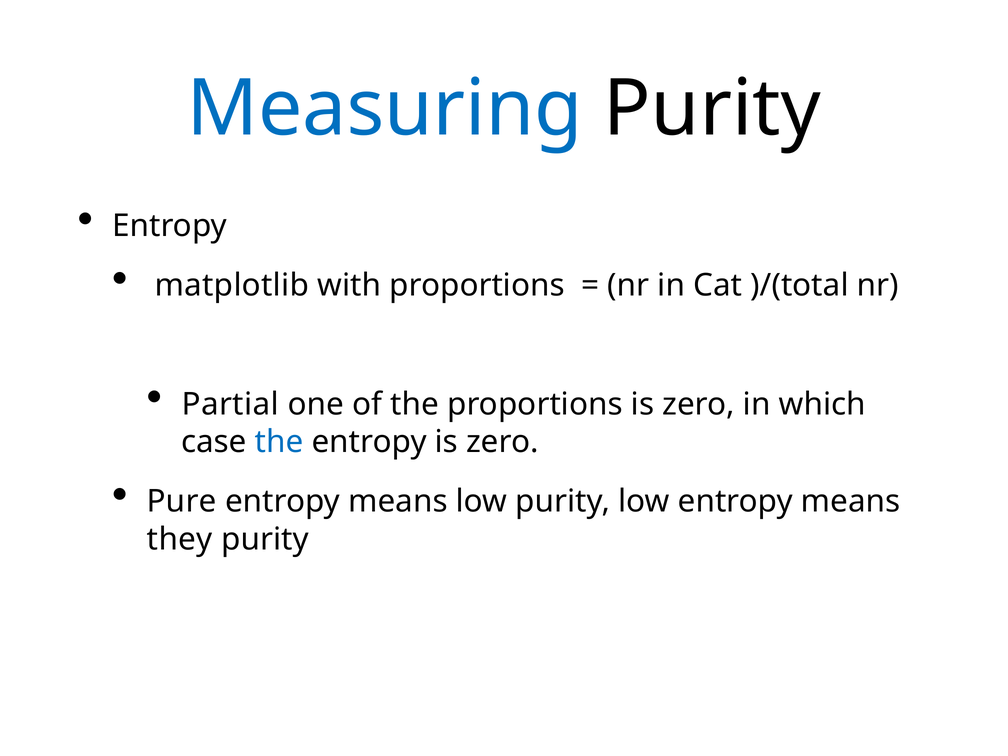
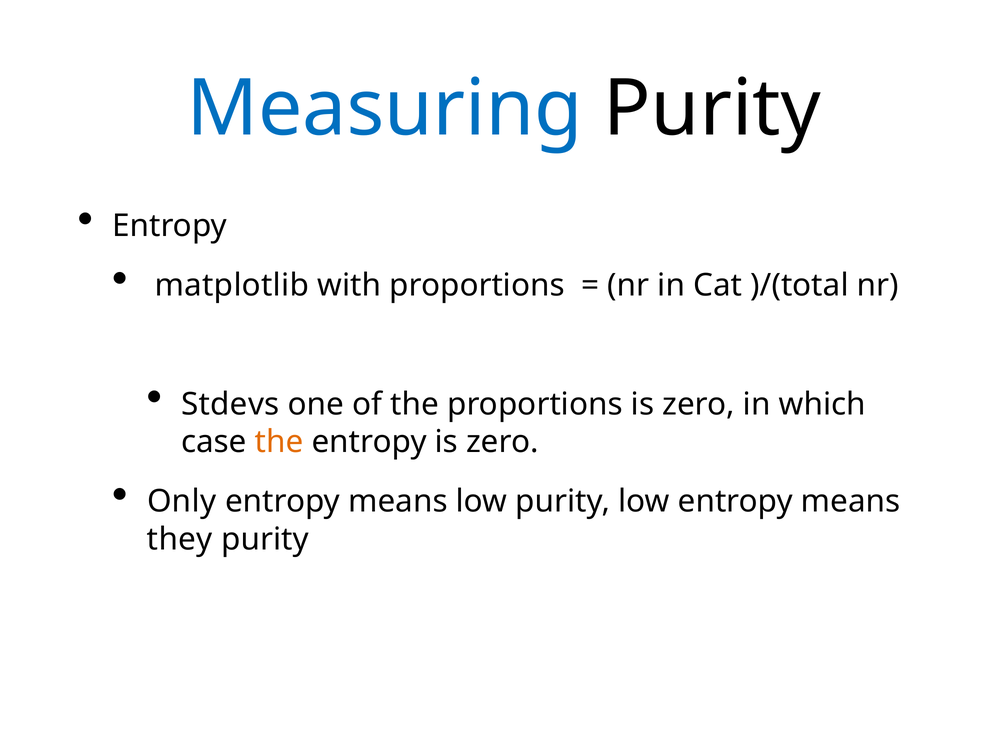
Partial: Partial -> Stdevs (230, 404)
the colour: blue -> orange (279, 442)
Pure: Pure -> Only (182, 502)
